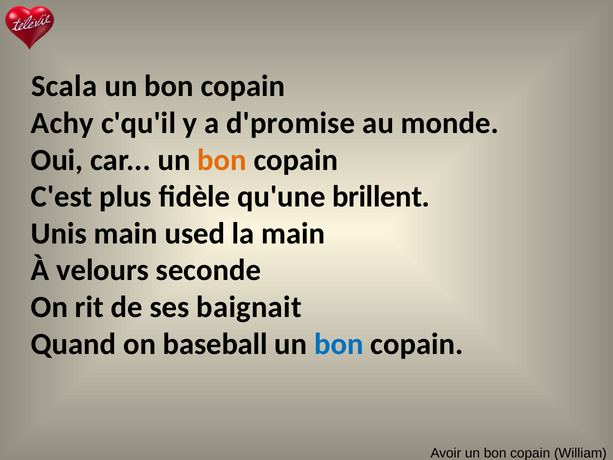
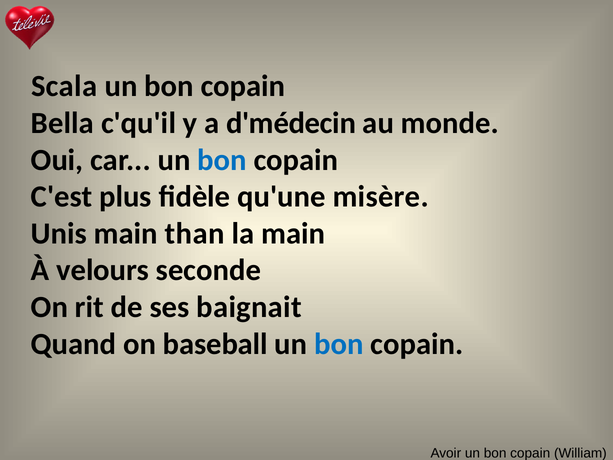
Achy: Achy -> Bella (62, 123)
d'promise: d'promise -> d'médecin (291, 123)
bon colour: orange -> blue (222, 160)
brillent: brillent -> misère (381, 197)
used: used -> than (195, 233)
